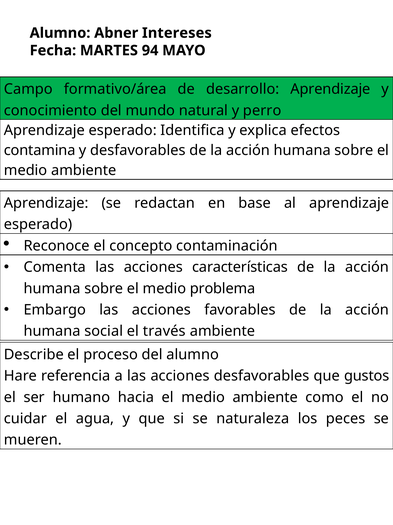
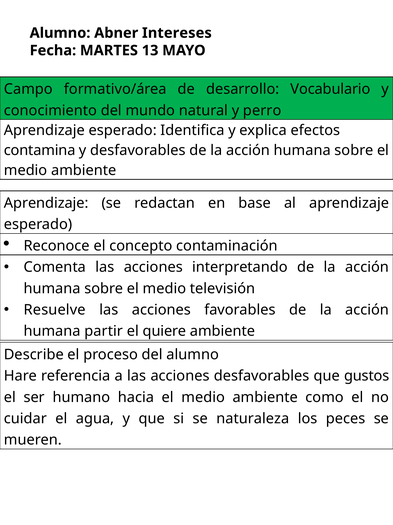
94: 94 -> 13 (150, 50)
desarrollo Aprendizaje: Aprendizaje -> Vocabulario (330, 89)
características: características -> interpretando (240, 267)
problema: problema -> televisión (222, 288)
Embargo: Embargo -> Resuelve (55, 309)
social: social -> partir (104, 330)
través: través -> quiere (164, 330)
